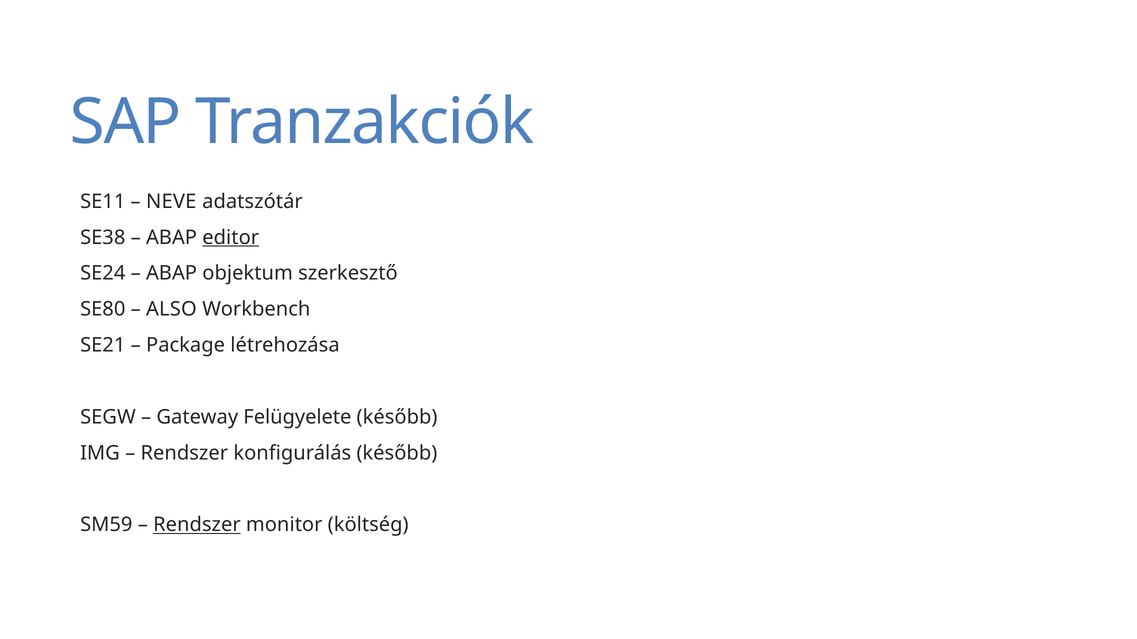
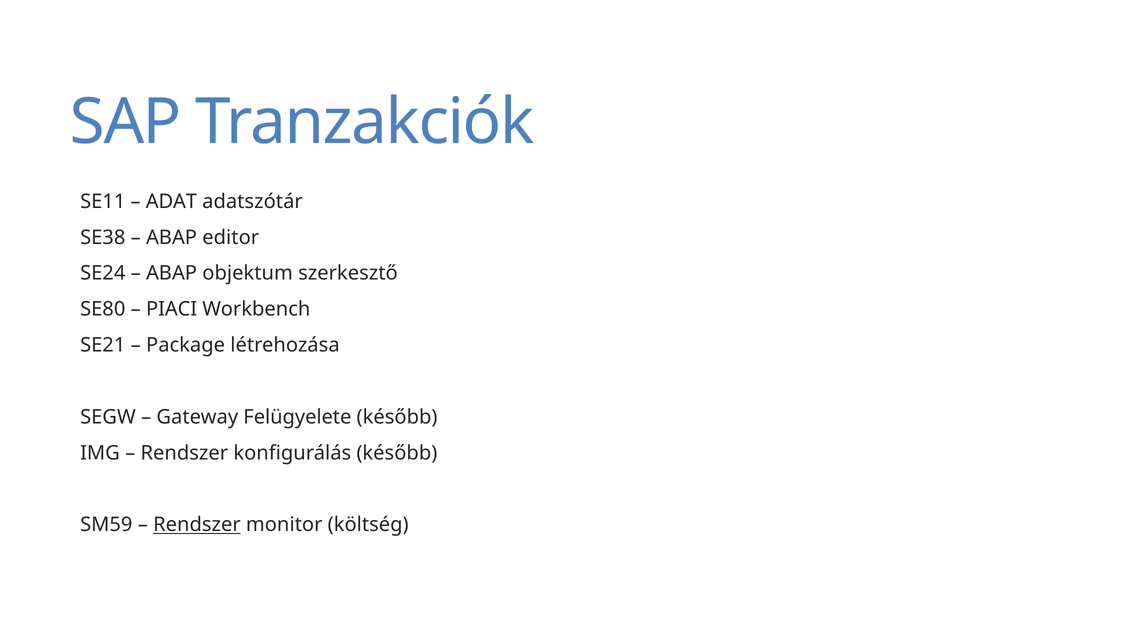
NEVE: NEVE -> ADAT (171, 202)
editor underline: present -> none (231, 238)
ALSO: ALSO -> PIACI (172, 310)
